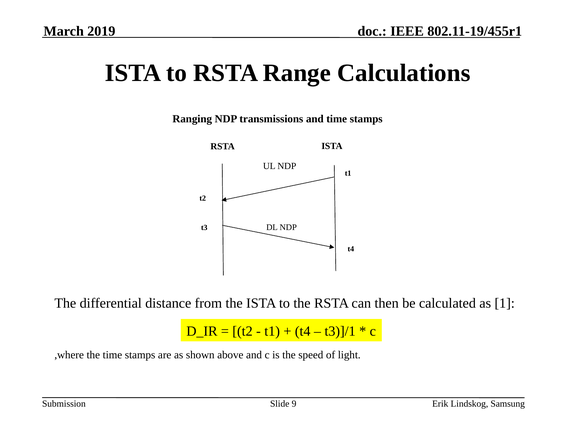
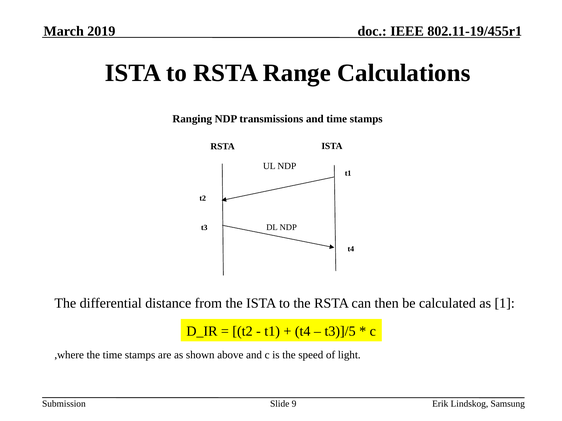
t3)]/1: t3)]/1 -> t3)]/5 (340, 331)
